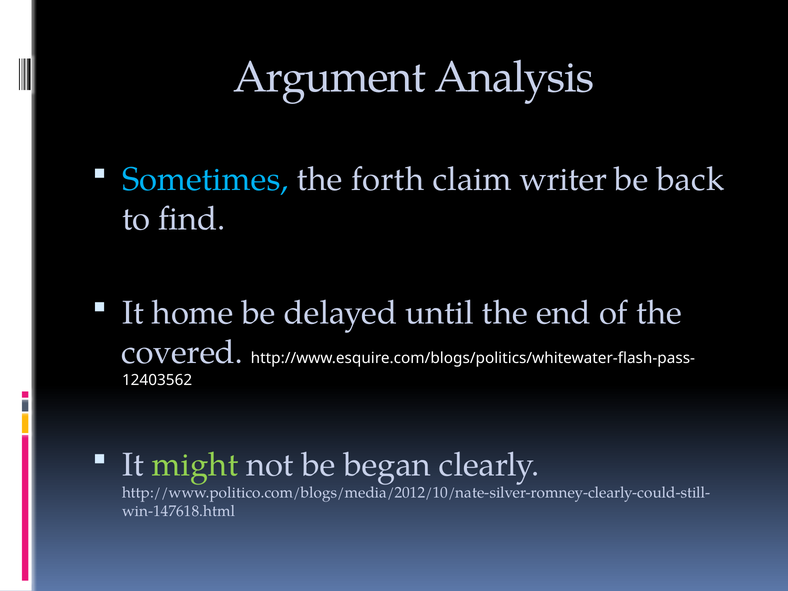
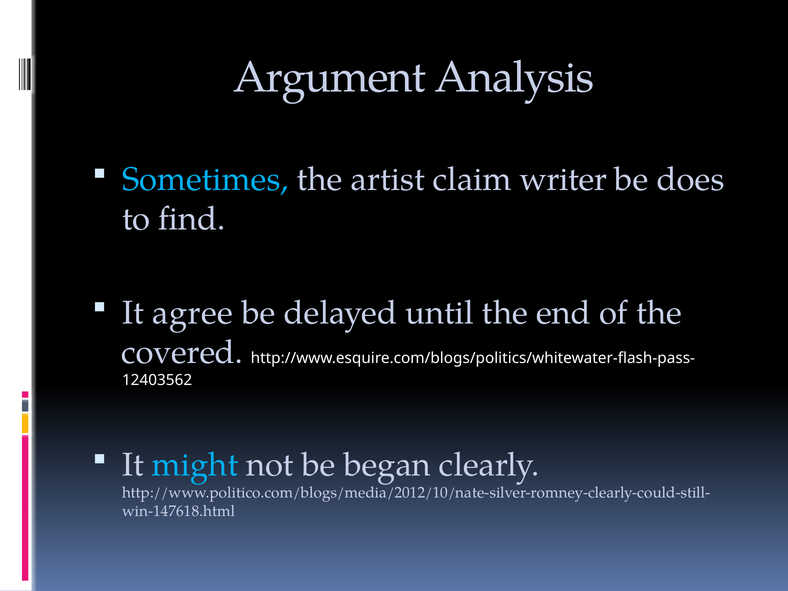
forth: forth -> artist (388, 180)
back: back -> does (690, 180)
home: home -> agree (193, 313)
might colour: light green -> light blue (195, 465)
